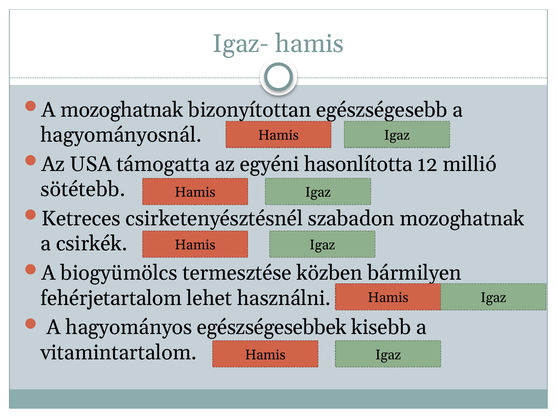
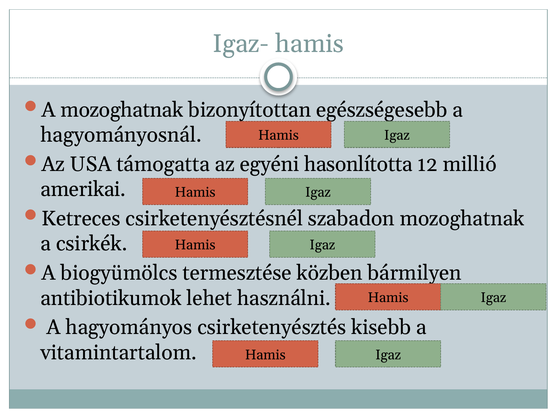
sötétebb: sötétebb -> amerikai (83, 189)
fehérjetartalom: fehérjetartalom -> antibiotikumok (111, 298)
egészségesebbek: egészségesebbek -> csirketenyésztés (272, 327)
